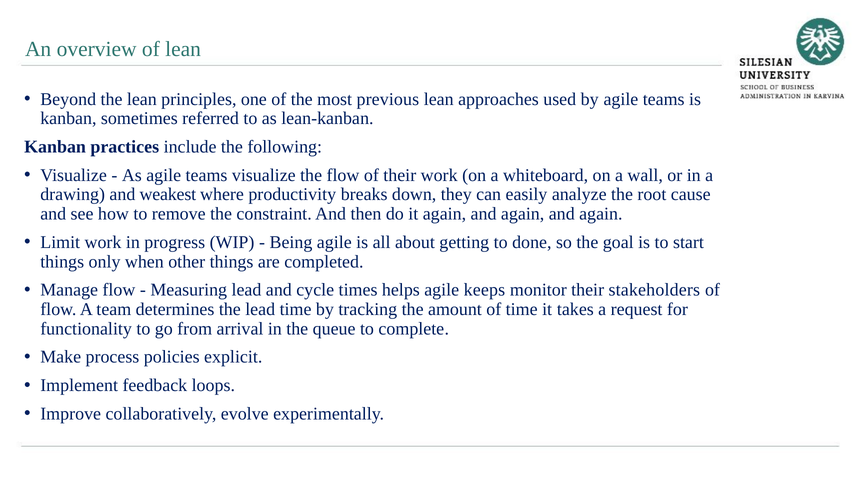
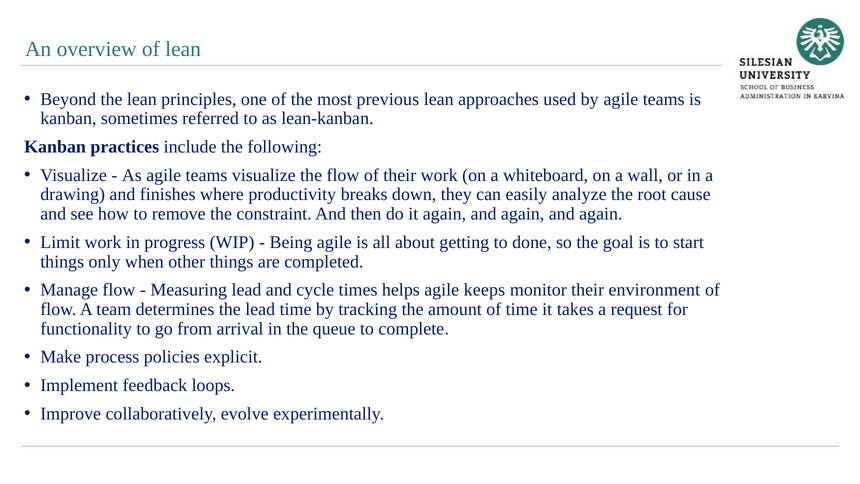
weakest: weakest -> finishes (168, 194)
stakeholders: stakeholders -> environment (654, 290)
